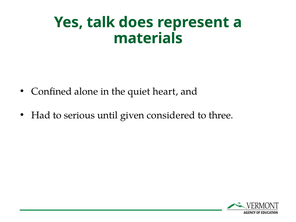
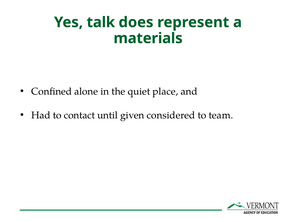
heart: heart -> place (165, 91)
serious: serious -> contact (79, 115)
three: three -> team (221, 115)
